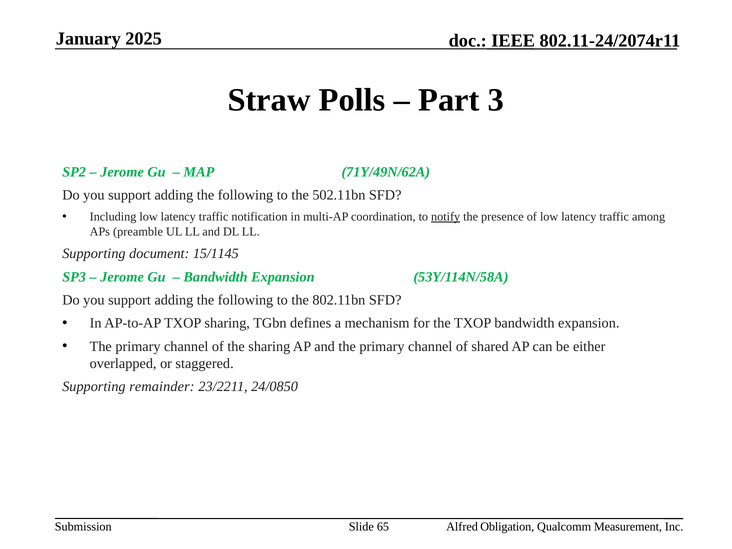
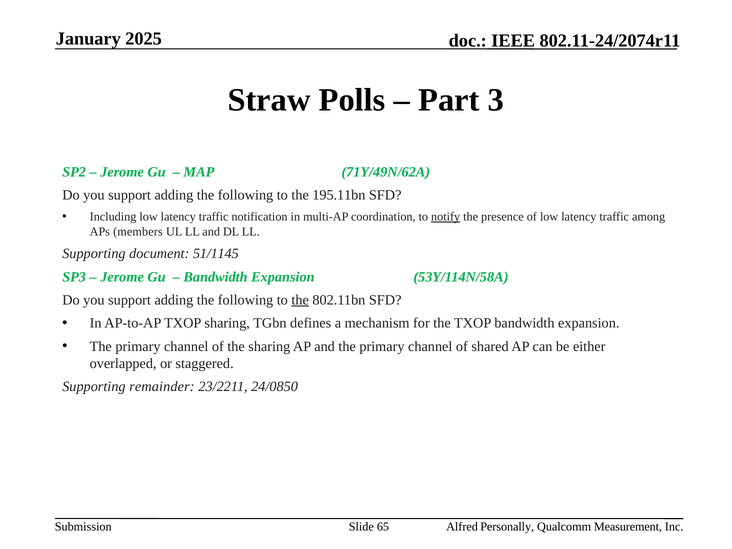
502.11bn: 502.11bn -> 195.11bn (339, 195)
preamble: preamble -> members (138, 231)
15/1145: 15/1145 -> 51/1145 (216, 254)
the underline: none -> present (300, 300)
Obligation: Obligation -> Personally (507, 527)
